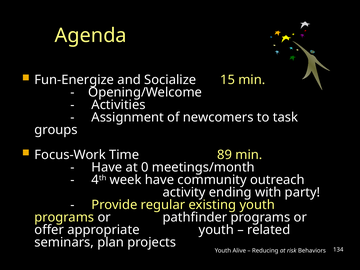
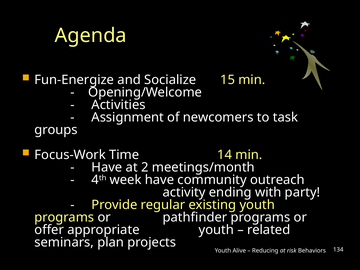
89: 89 -> 14 (225, 155)
0: 0 -> 2 (145, 167)
